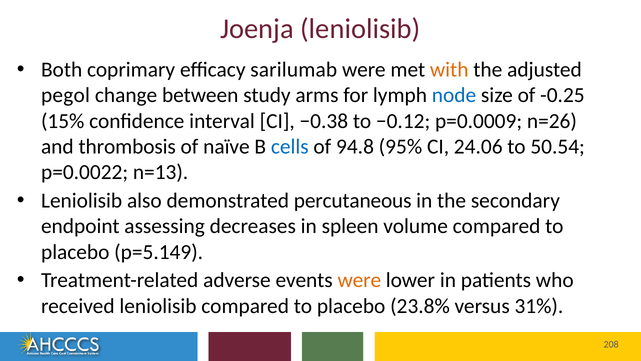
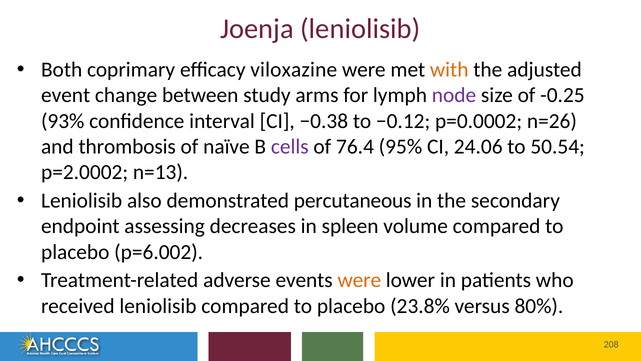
sarilumab: sarilumab -> viloxazine (294, 70)
pegol: pegol -> event (66, 95)
node colour: blue -> purple (454, 95)
15%: 15% -> 93% (63, 121)
p=0.0009: p=0.0009 -> p=0.0002 (479, 121)
cells colour: blue -> purple (290, 146)
94.8: 94.8 -> 76.4 (355, 146)
p=0.0022: p=0.0022 -> p=2.0002 (85, 172)
p=5.149: p=5.149 -> p=6.002 (159, 252)
31%: 31% -> 80% (539, 306)
